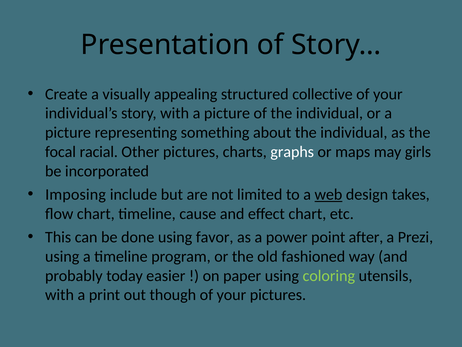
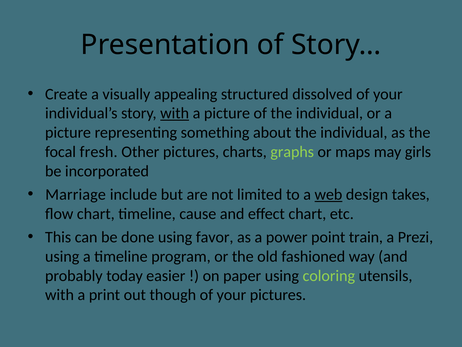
collective: collective -> dissolved (322, 94)
with underline: none -> present (175, 113)
racial: racial -> fresh (99, 152)
graphs colour: white -> light green (292, 152)
Imposing: Imposing -> Marriage (76, 194)
after: after -> train (366, 237)
